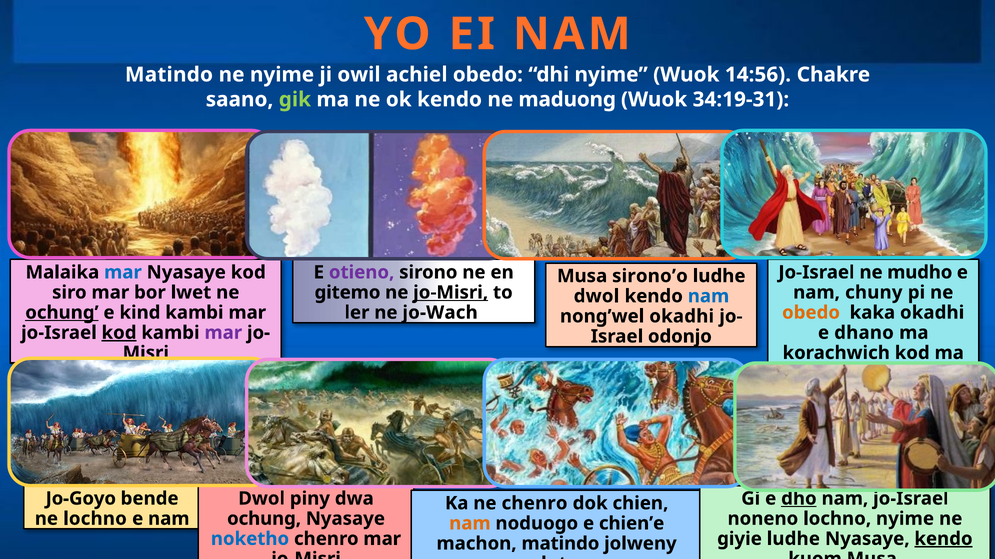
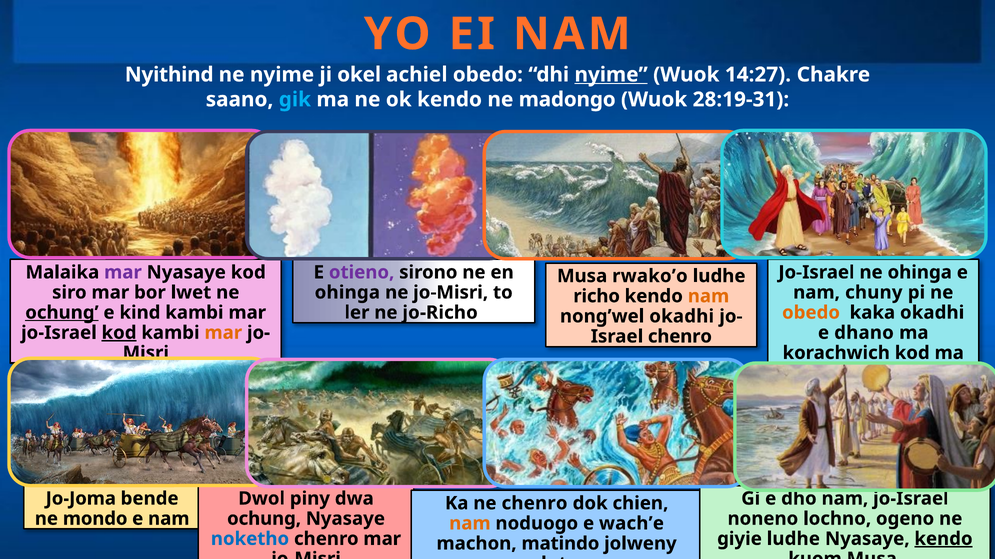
Matindo: Matindo -> Nyithind (169, 75)
owil: owil -> okel (359, 75)
nyime underline: none -> present (611, 75)
14:56: 14:56 -> 14:27 (758, 75)
gik colour: light green -> light blue (295, 100)
maduong: maduong -> madongo (567, 100)
34:19-31: 34:19-31 -> 28:19-31 (741, 100)
mar colour: blue -> purple (123, 273)
ne mudho: mudho -> ohinga (920, 273)
sirono’o: sirono’o -> rwako’o (650, 276)
gitemo: gitemo -> ohinga (347, 293)
jo-Misri underline: present -> none (451, 293)
dwol: dwol -> richo (597, 296)
nam colour: blue -> orange (708, 296)
jo-Wach: jo-Wach -> jo-Richo (440, 313)
mar colour: purple -> orange (223, 333)
odonjo: odonjo -> chenro (680, 337)
Jo-Goyo: Jo-Goyo -> Jo-Joma (81, 499)
dho underline: present -> none (799, 499)
ne lochno: lochno -> mondo (95, 519)
lochno nyime: nyime -> ogeno (905, 519)
chien’e: chien’e -> wach’e (631, 524)
